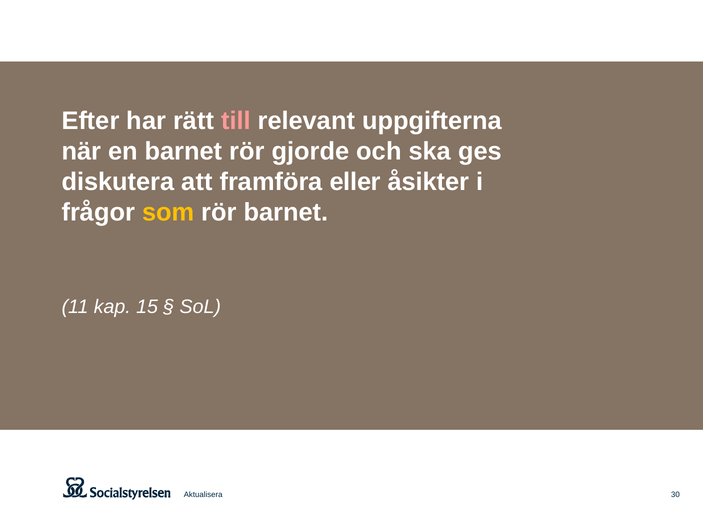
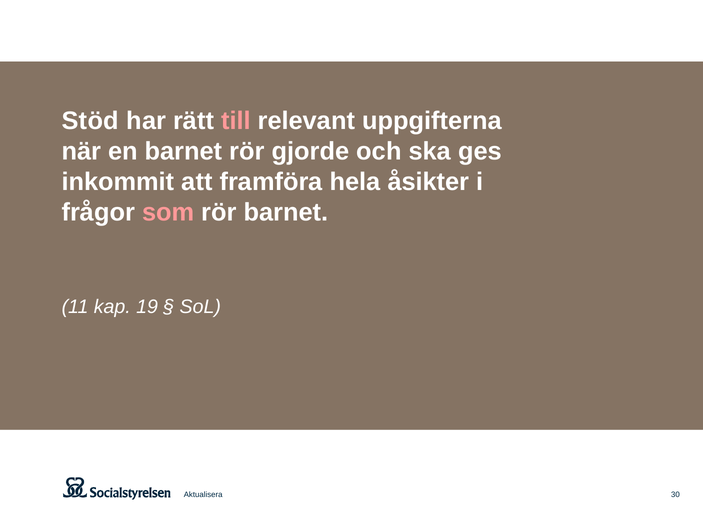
Efter: Efter -> Stöd (90, 121)
diskutera: diskutera -> inkommit (118, 182)
eller: eller -> hela (355, 182)
som colour: yellow -> pink (168, 212)
15: 15 -> 19 (147, 307)
